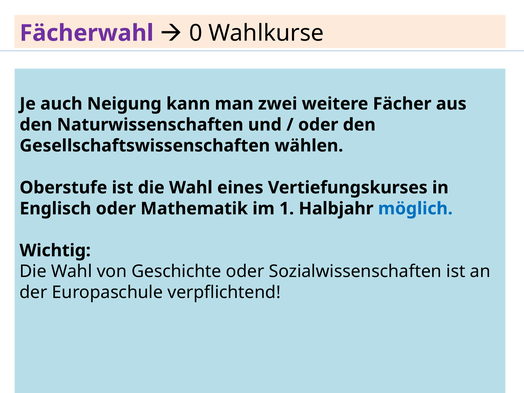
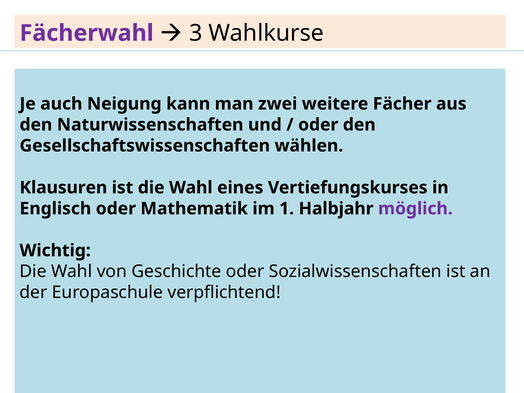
0: 0 -> 3 (196, 33)
Oberstufe: Oberstufe -> Klausuren (63, 188)
möglich colour: blue -> purple (415, 209)
